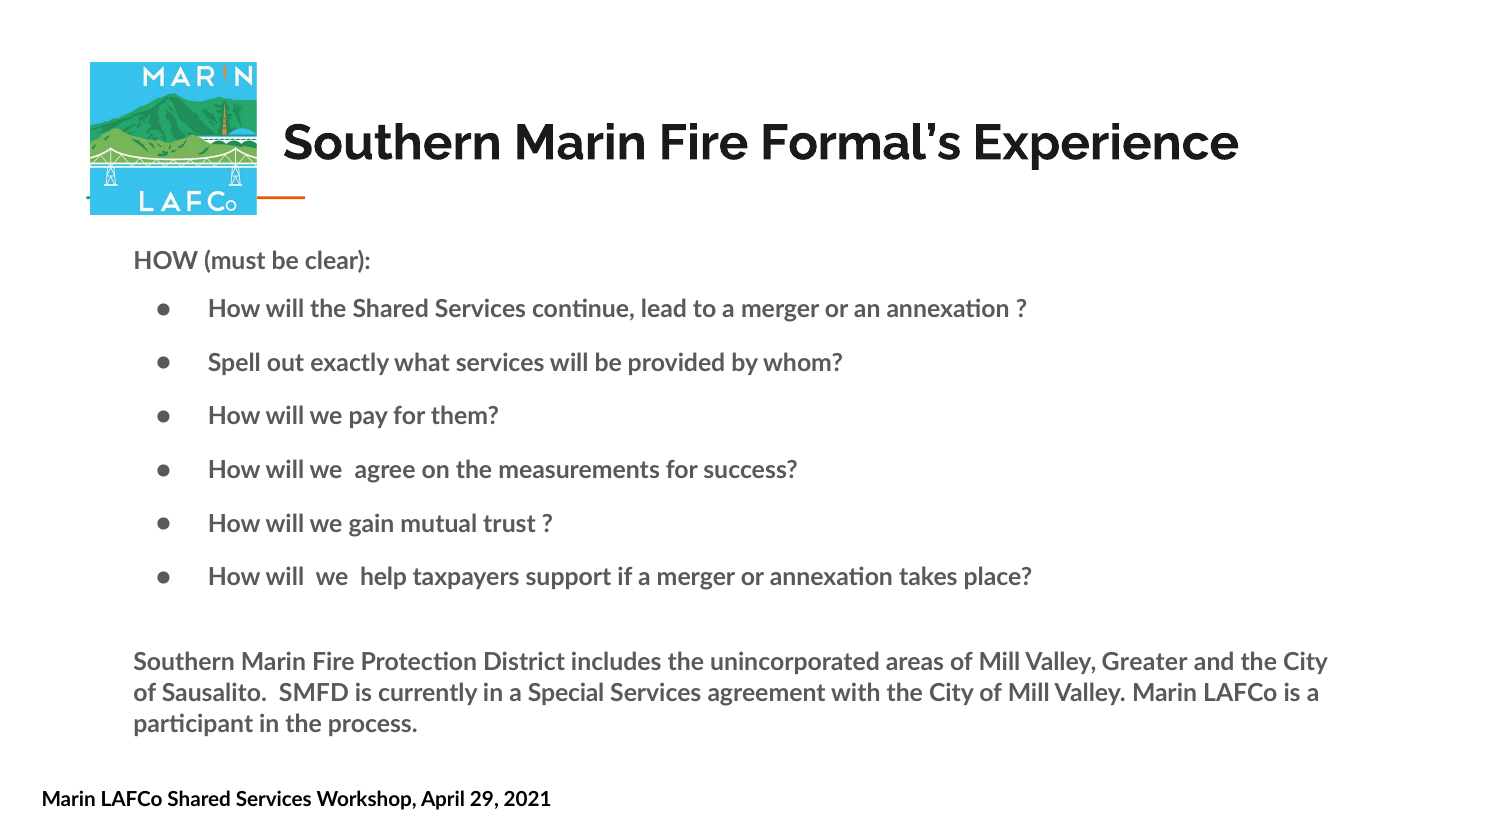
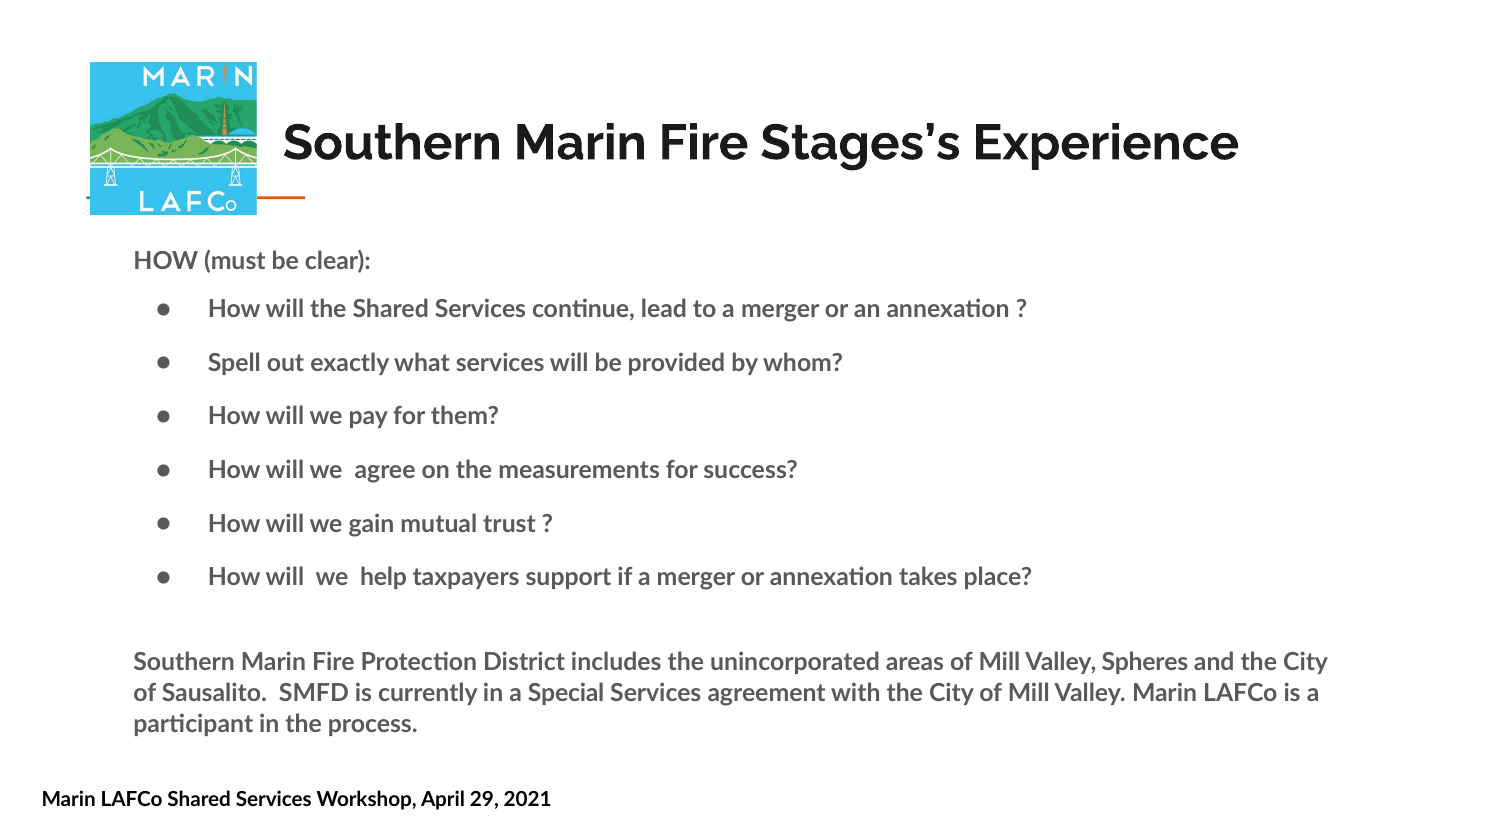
Formal’s: Formal’s -> Stages’s (860, 143)
Greater: Greater -> Spheres (1145, 662)
